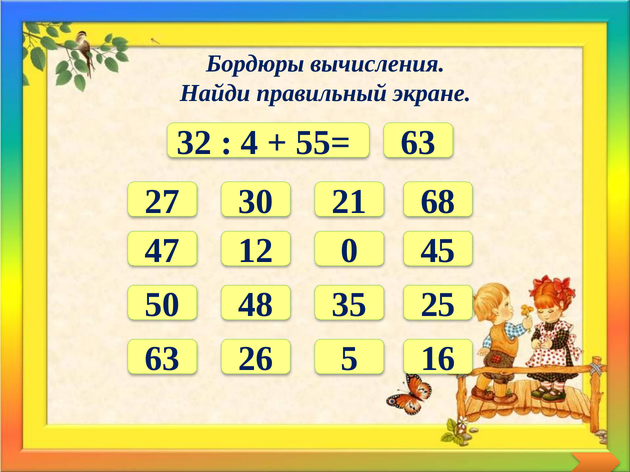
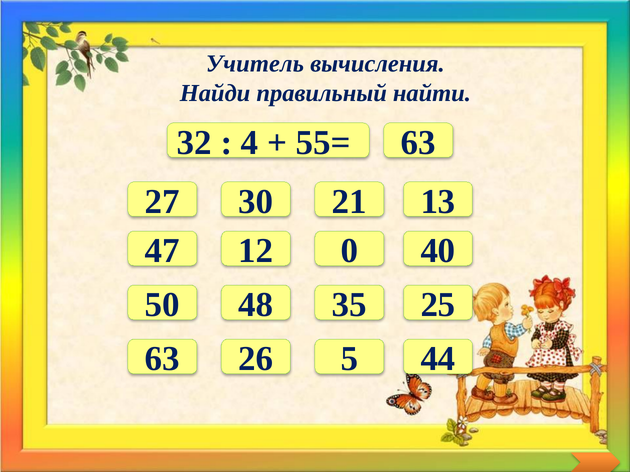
Бордюры: Бордюры -> Учитель (255, 64)
экране: экране -> найти (432, 93)
68: 68 -> 13 (438, 202)
45: 45 -> 40 (438, 251)
16: 16 -> 44 (438, 359)
